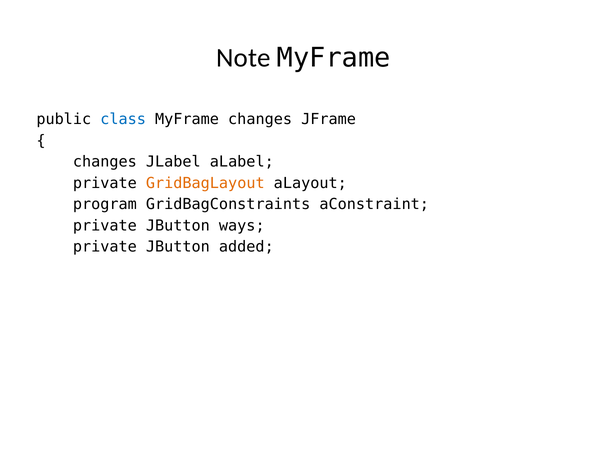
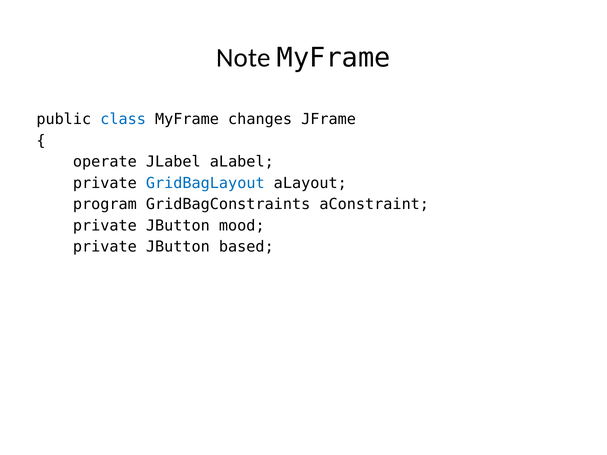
changes: changes -> operate (105, 162)
GridBagLayout colour: orange -> blue (205, 183)
ways: ways -> mood (242, 226)
added: added -> based (246, 247)
